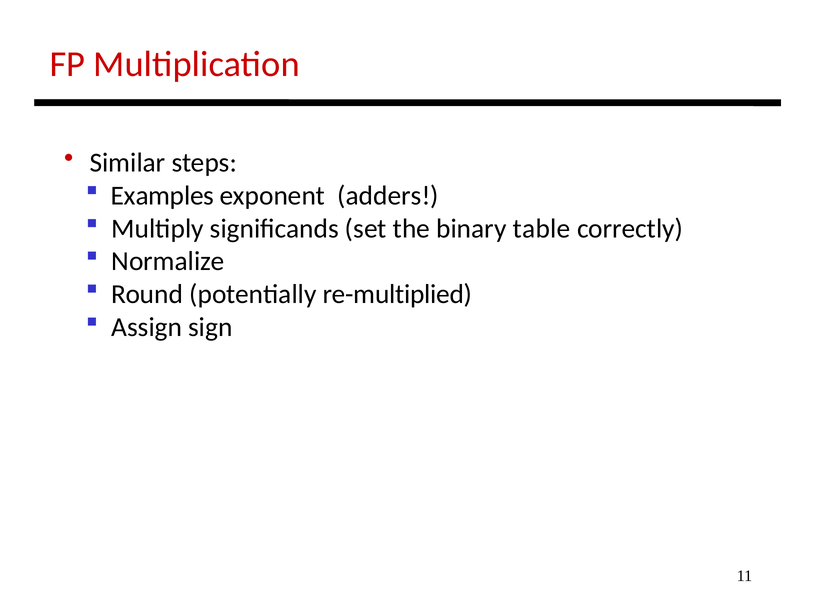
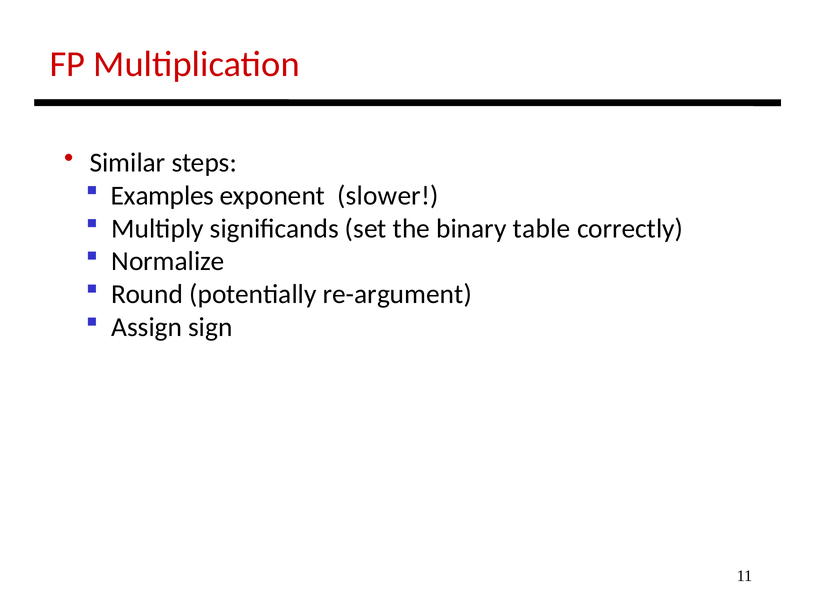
adders: adders -> slower (388, 196)
re-multiplied: re-multiplied -> re-argument (397, 294)
